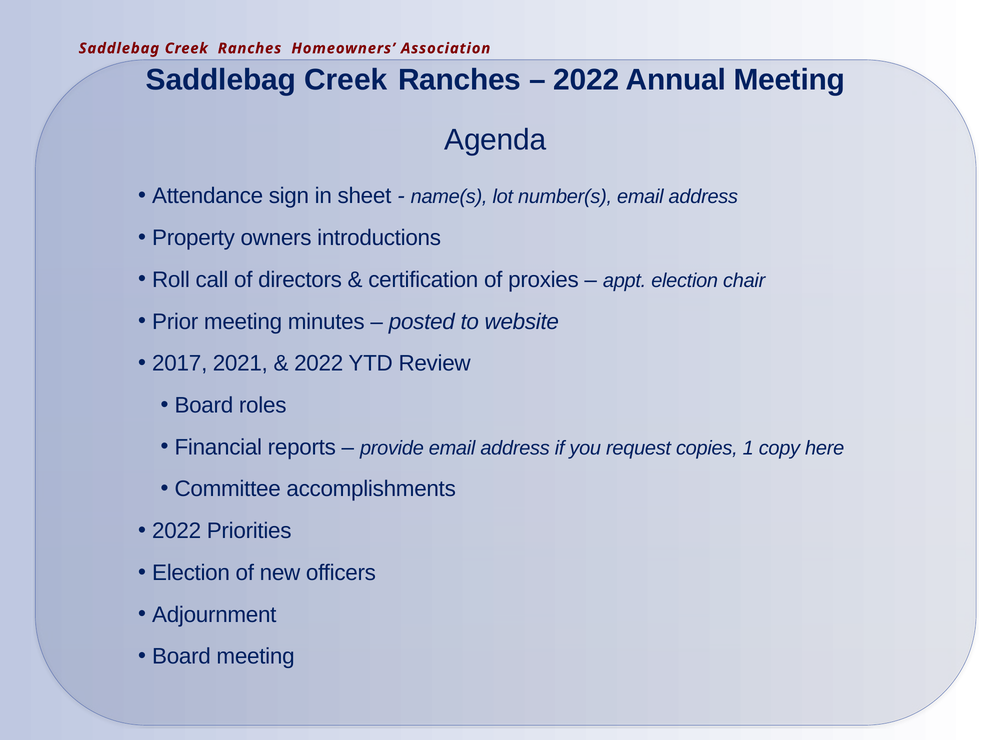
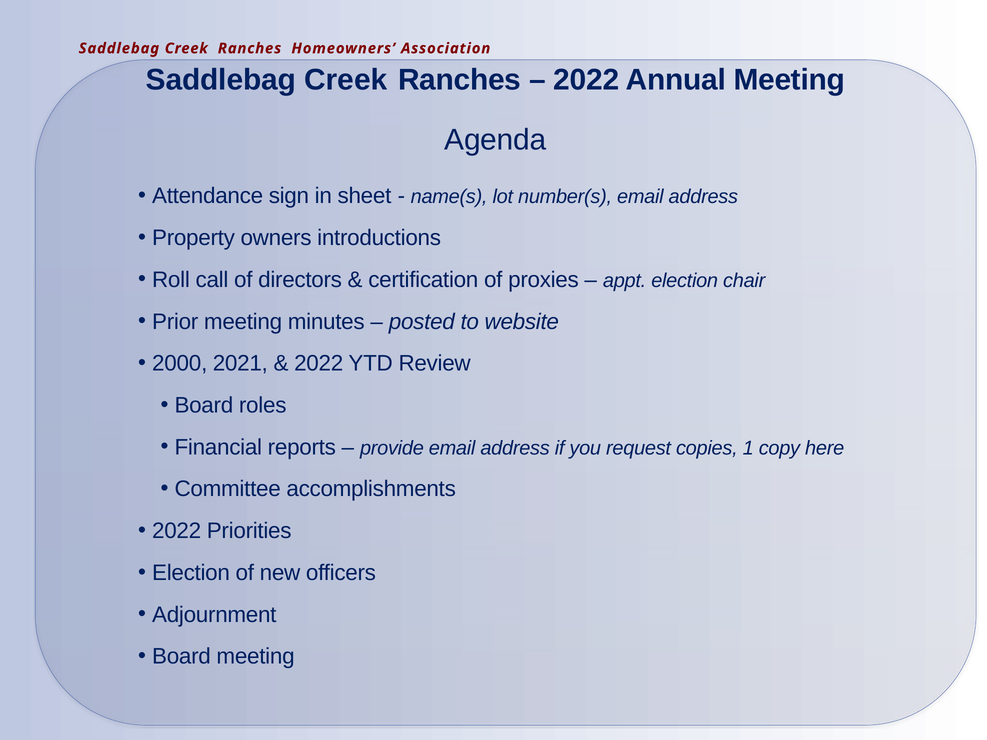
2017: 2017 -> 2000 (180, 364)
